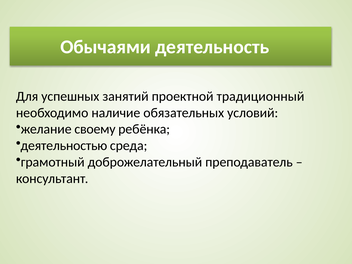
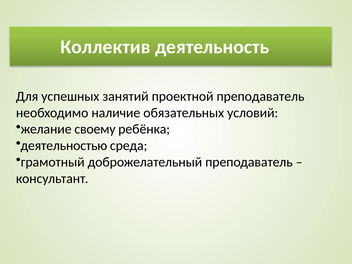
Обычаями: Обычаями -> Коллектив (105, 47)
проектной традиционный: традиционный -> преподаватель (261, 96)
